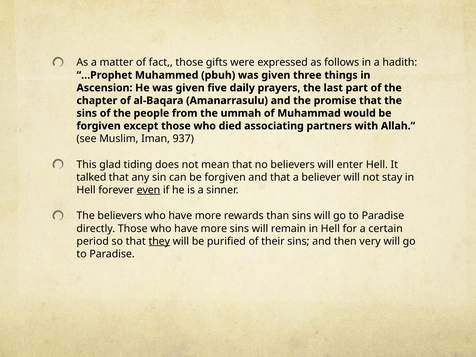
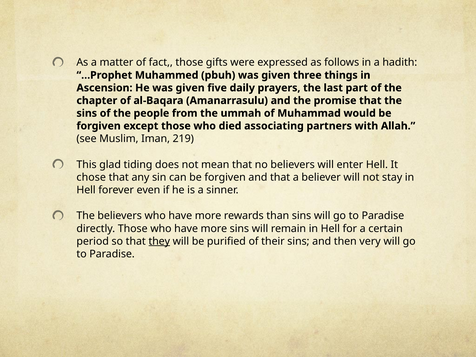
937: 937 -> 219 (183, 139)
talked: talked -> chose (91, 177)
even underline: present -> none (148, 190)
